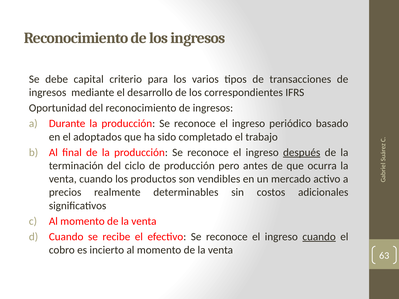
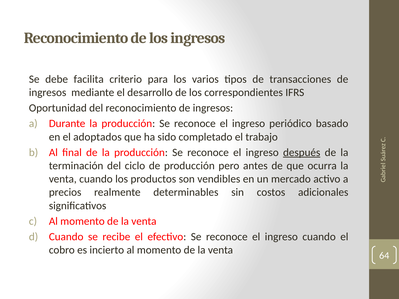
capital: capital -> facilita (89, 79)
cuando underline: present -> none (319, 237)
63: 63 -> 64 (384, 256)
